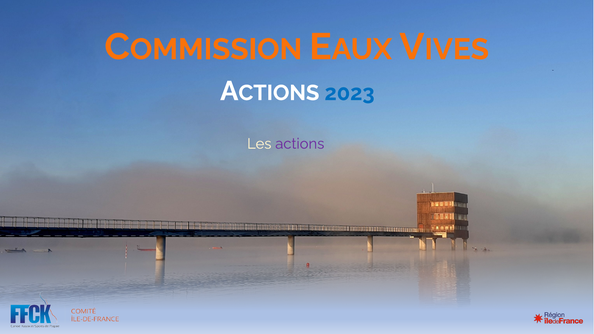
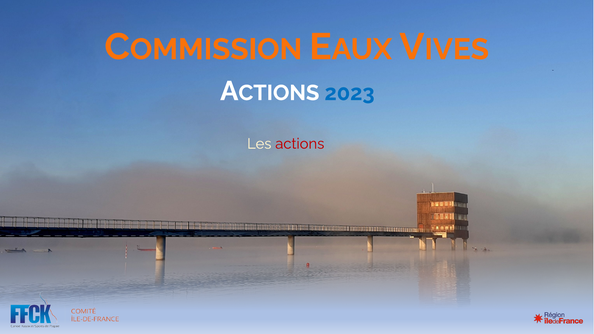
actions colour: purple -> red (300, 144)
